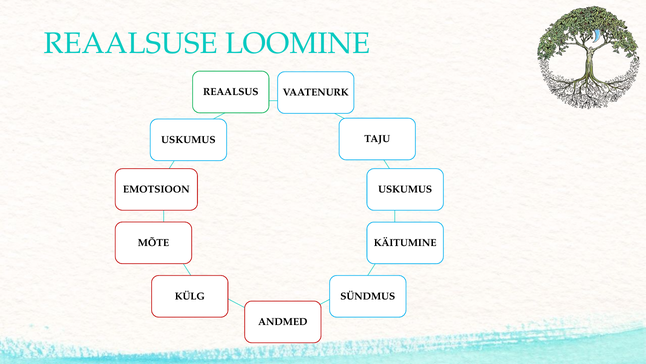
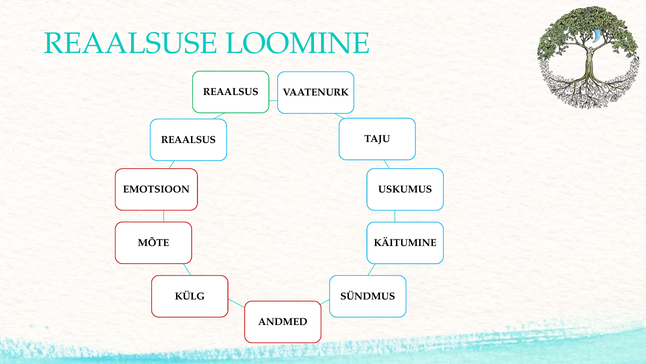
USKUMUS: USKUMUS -> REAALSUS (188, 140)
